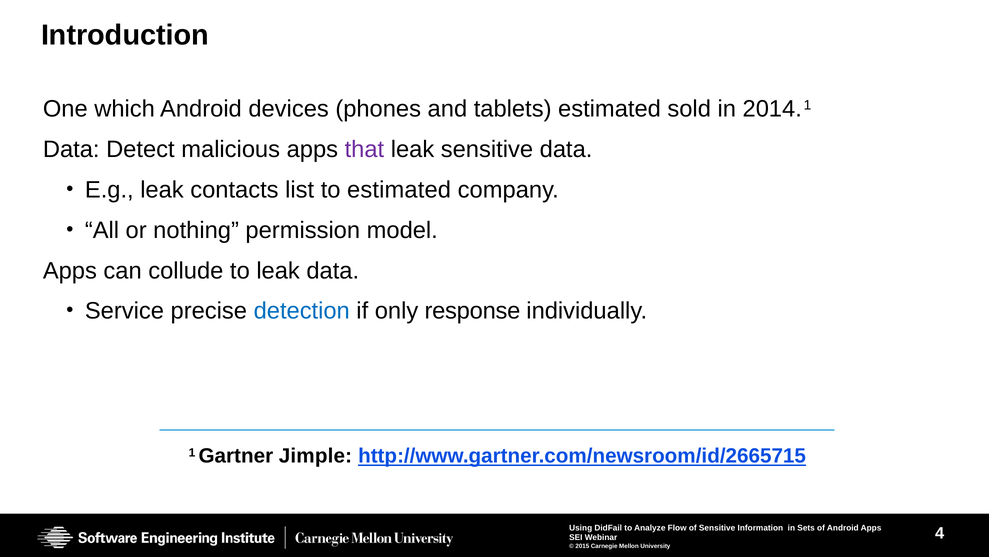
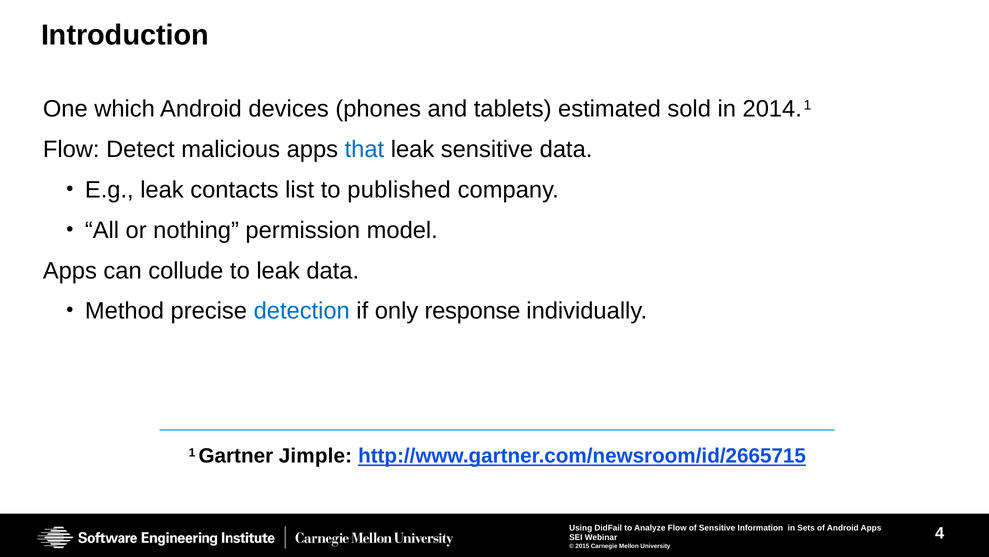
Data: Data -> Flow (71, 149)
that colour: purple -> blue (364, 149)
to estimated: estimated -> published (399, 190)
Service: Service -> Method (124, 311)
